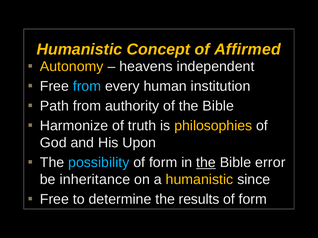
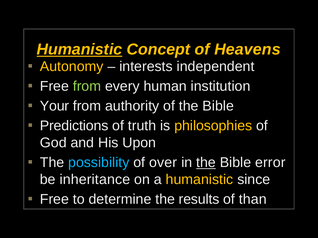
Humanistic underline: none -> present (79, 49)
Affirmed: Affirmed -> Heavens (247, 49)
heavens: heavens -> interests (146, 67)
from colour: light blue -> light green (87, 87)
Path: Path -> Your (54, 106)
Harmonize: Harmonize -> Predictions (74, 126)
form: form -> over (163, 163)
form: form -> than (253, 200)
